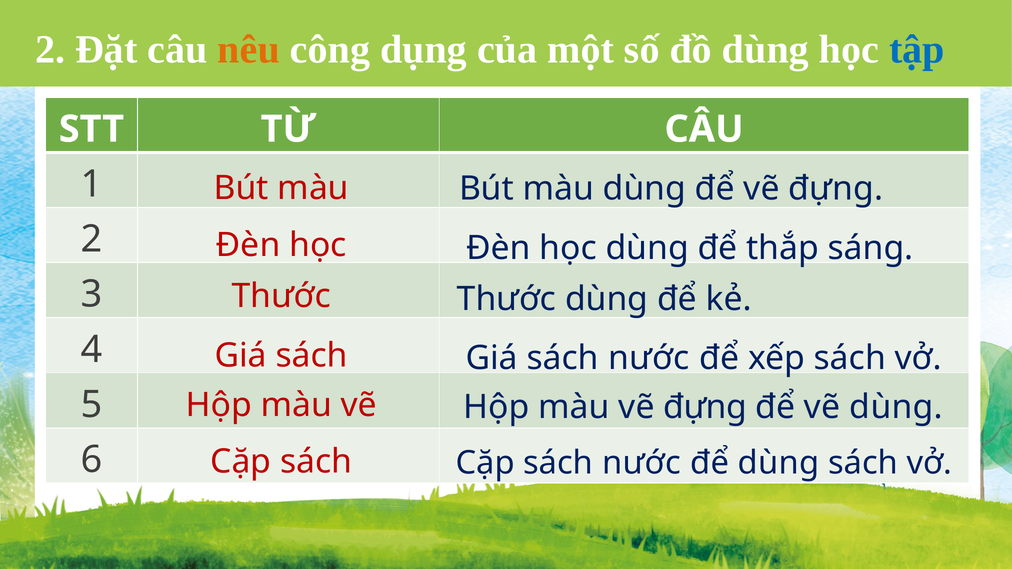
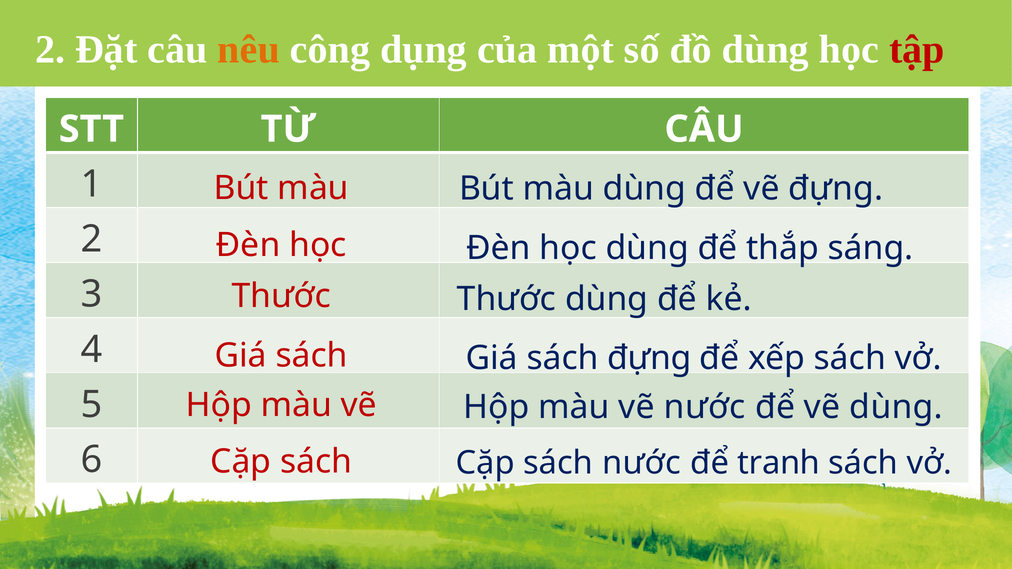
tập colour: blue -> red (917, 49)
Giá sách nước: nước -> đựng (649, 358)
màu vẽ đựng: đựng -> nước (705, 408)
để dùng: dùng -> tranh (779, 463)
